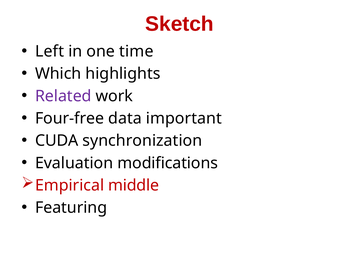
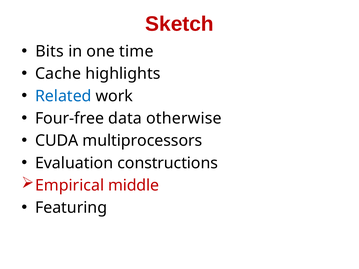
Left: Left -> Bits (50, 51)
Which: Which -> Cache (58, 74)
Related colour: purple -> blue (63, 96)
important: important -> otherwise (184, 118)
synchronization: synchronization -> multiprocessors (142, 141)
modifications: modifications -> constructions (168, 163)
